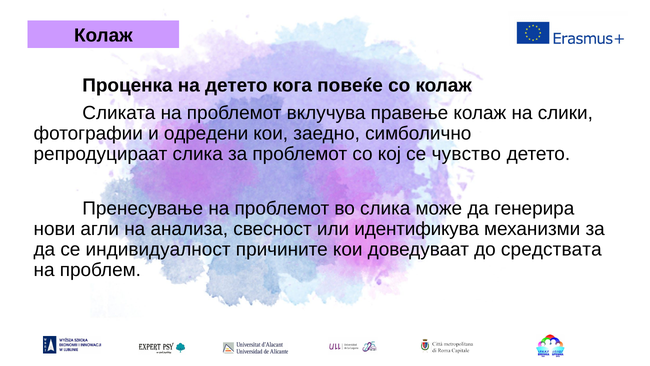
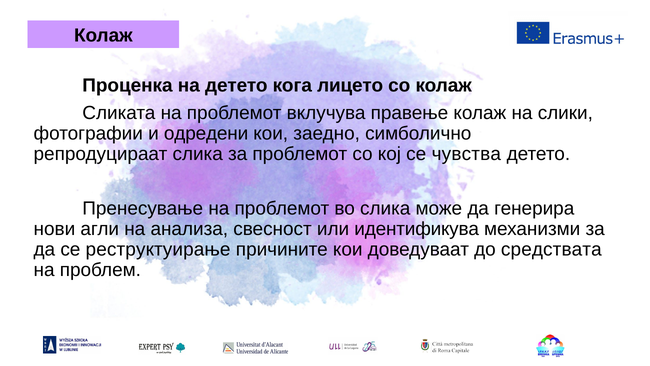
повеќе: повеќе -> лицето (350, 85)
чувство: чувство -> чувства (466, 154)
индивидуалност: индивидуалност -> реструктуирање (158, 249)
